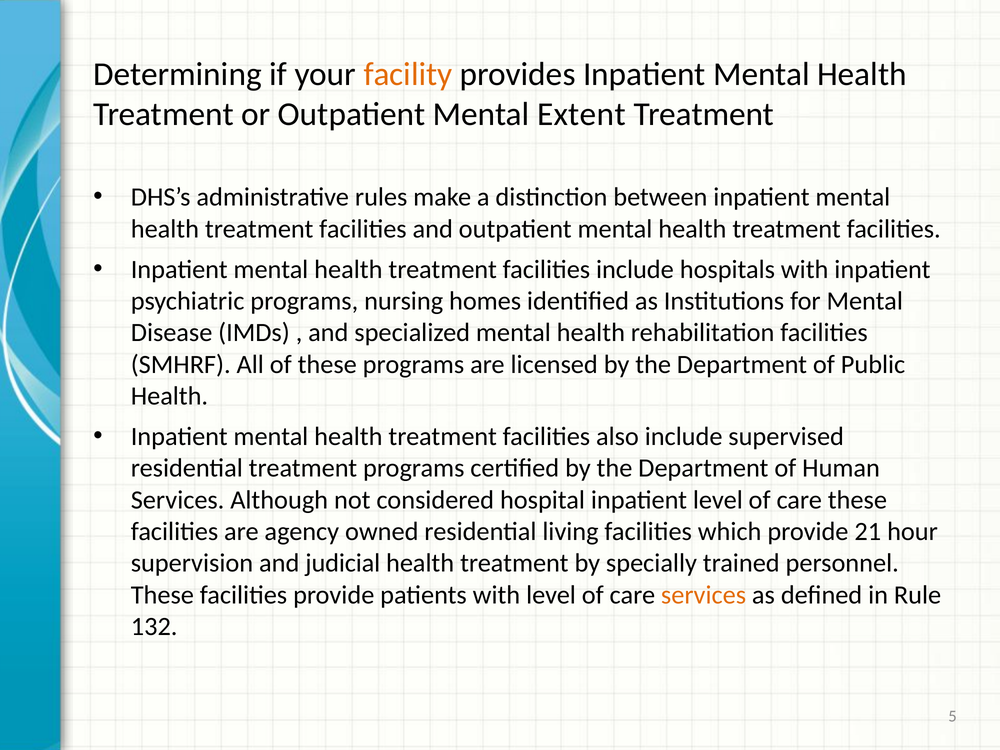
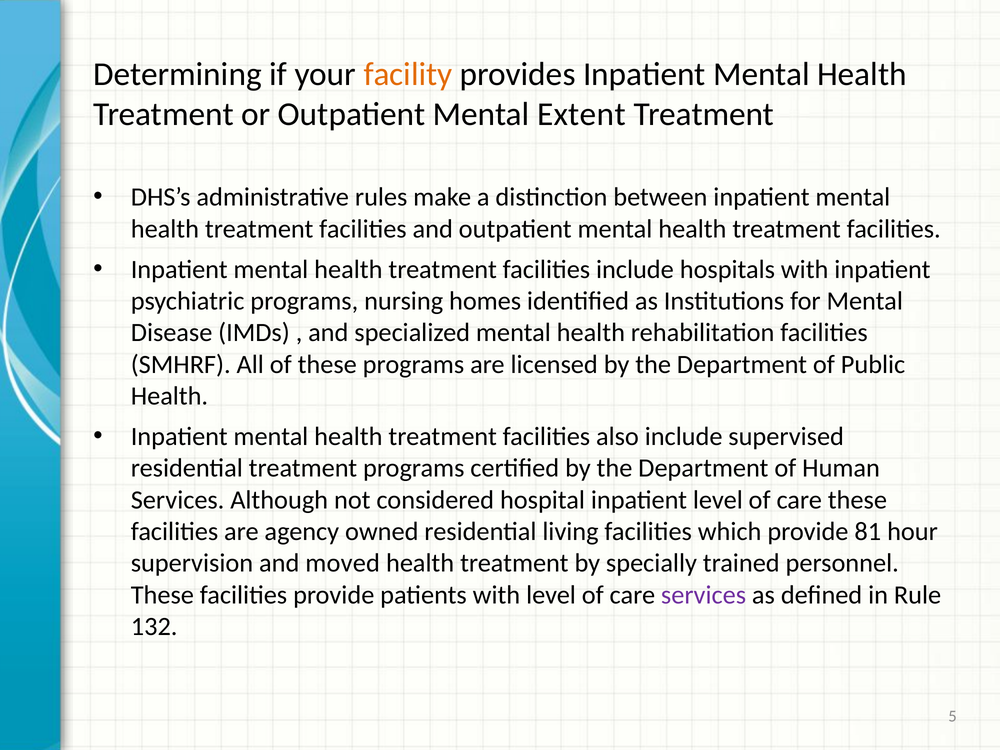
21: 21 -> 81 (868, 532)
judicial: judicial -> moved (343, 563)
services colour: orange -> purple (704, 595)
